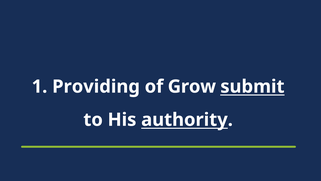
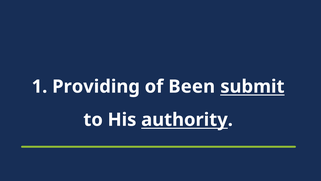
Grow: Grow -> Been (192, 86)
